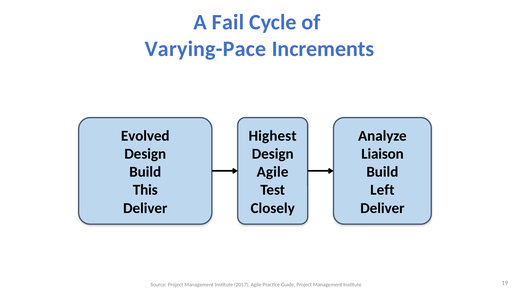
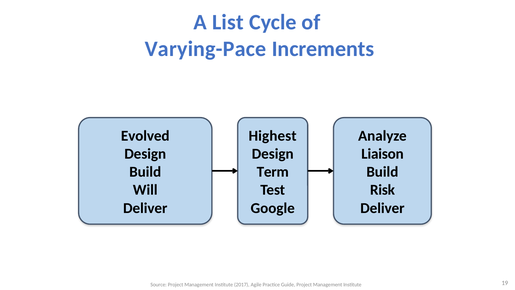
Fail: Fail -> List (228, 22)
Agile: Agile -> Term (273, 172)
This: This -> Will (145, 190)
Left: Left -> Risk (382, 190)
Closely: Closely -> Google (273, 208)
